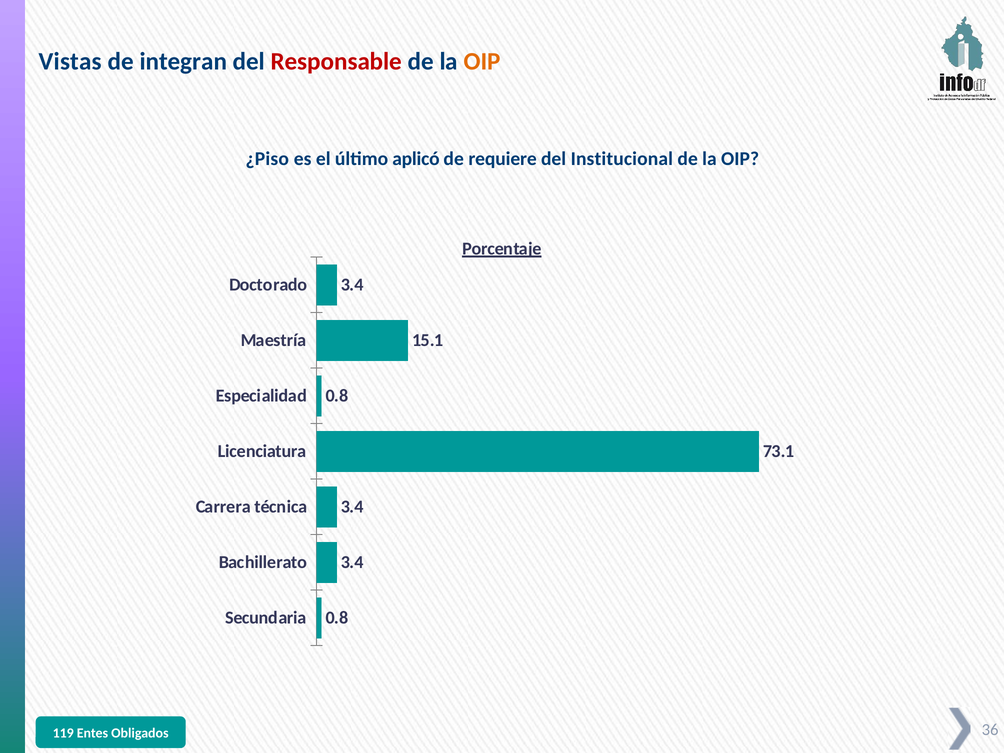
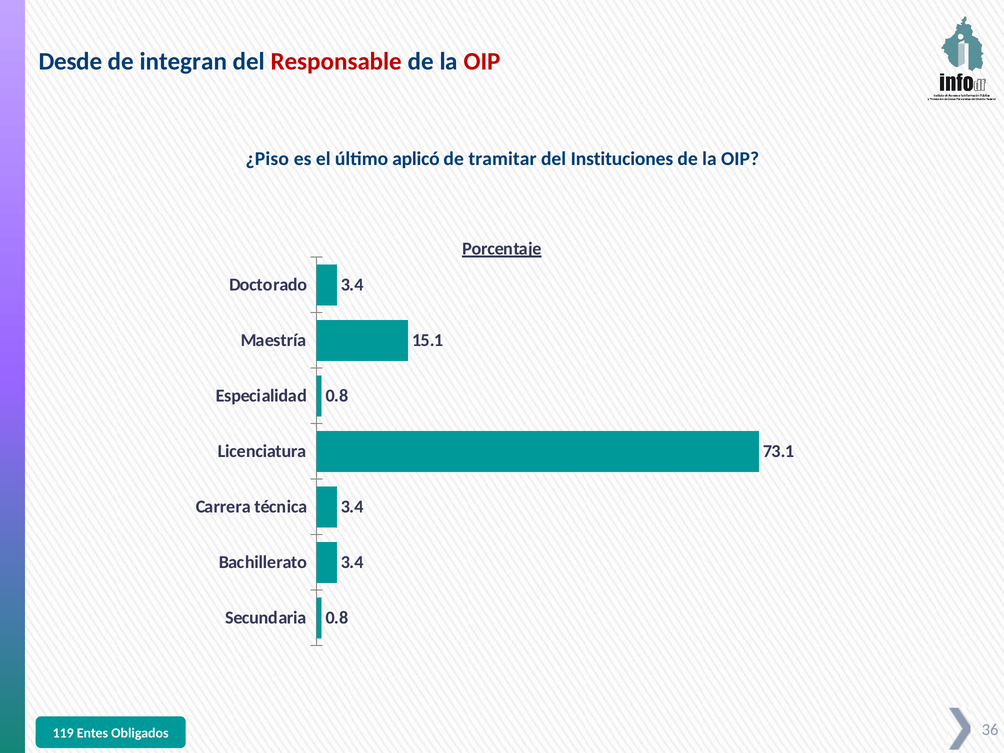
Vistas: Vistas -> Desde (70, 61)
OIP colour: orange -> red (482, 61)
requiere: requiere -> tramitar (502, 159)
Institucional: Institucional -> Instituciones (622, 159)
